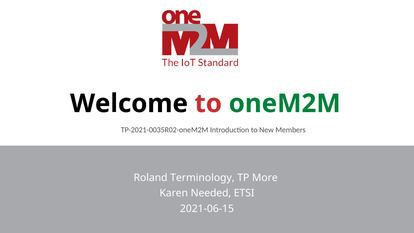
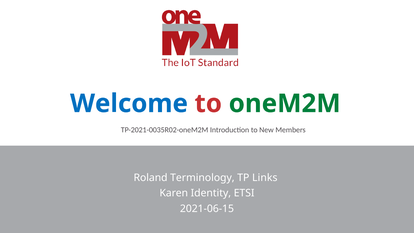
Welcome colour: black -> blue (129, 103)
More: More -> Links (265, 178)
Needed: Needed -> Identity (211, 193)
